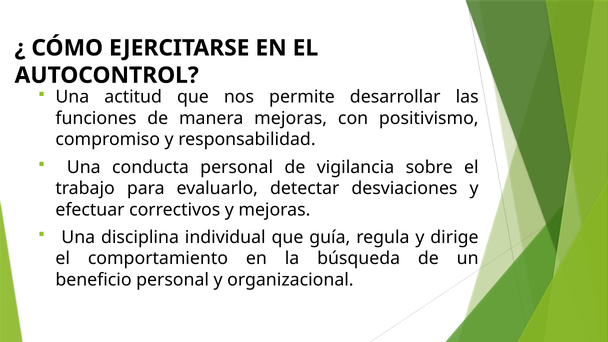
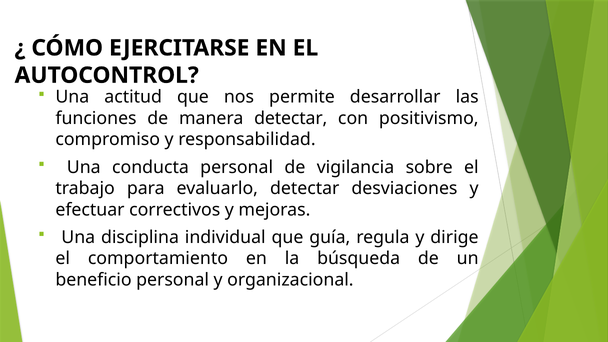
manera mejoras: mejoras -> detectar (291, 118)
